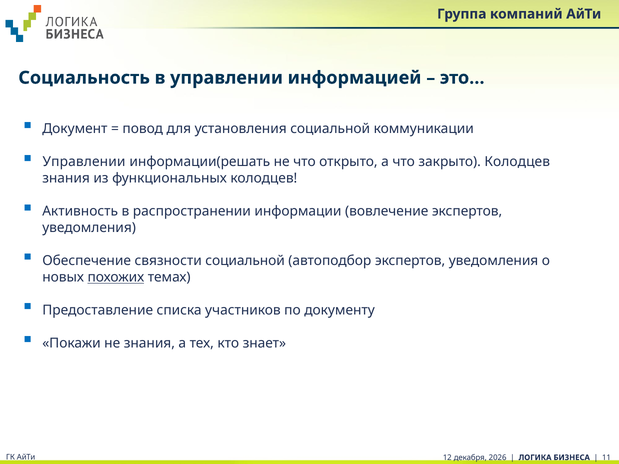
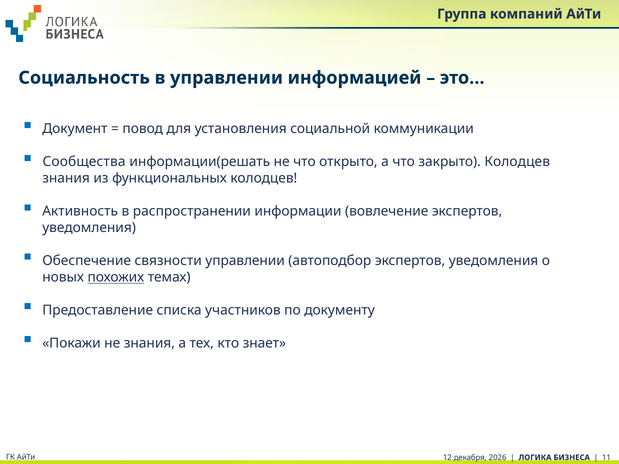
Управлении: Управлении -> Сообщества (84, 162)
связности социальной: социальной -> управлении (245, 261)
